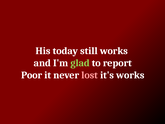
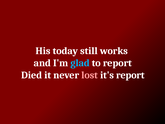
glad colour: light green -> light blue (80, 63)
Poor: Poor -> Died (32, 75)
it's works: works -> report (130, 75)
